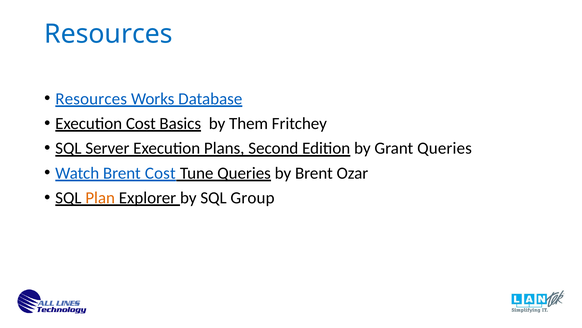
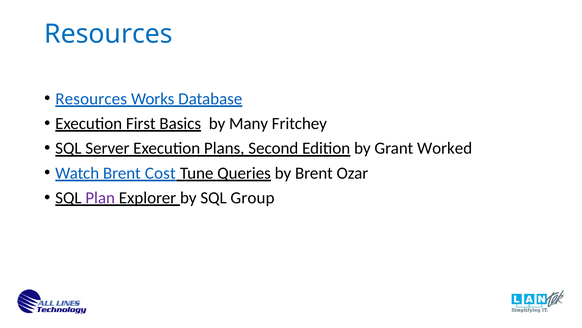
Execution Cost: Cost -> First (141, 123)
Them: Them -> Many (249, 123)
Grant Queries: Queries -> Worked (445, 148)
Plan colour: orange -> purple (100, 198)
